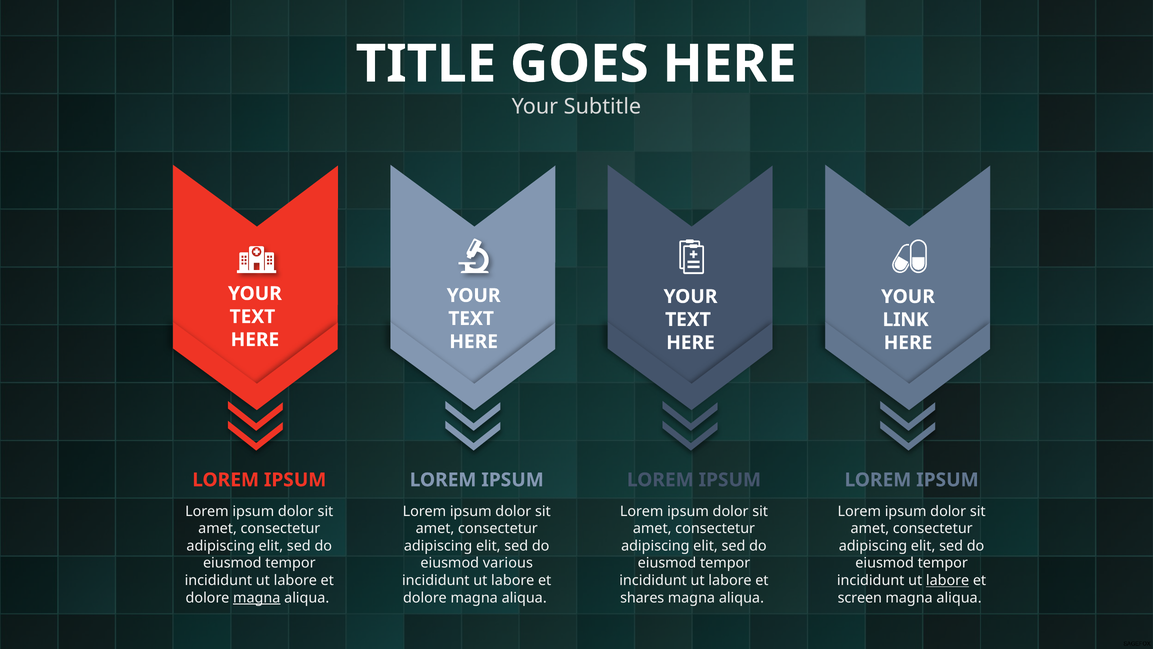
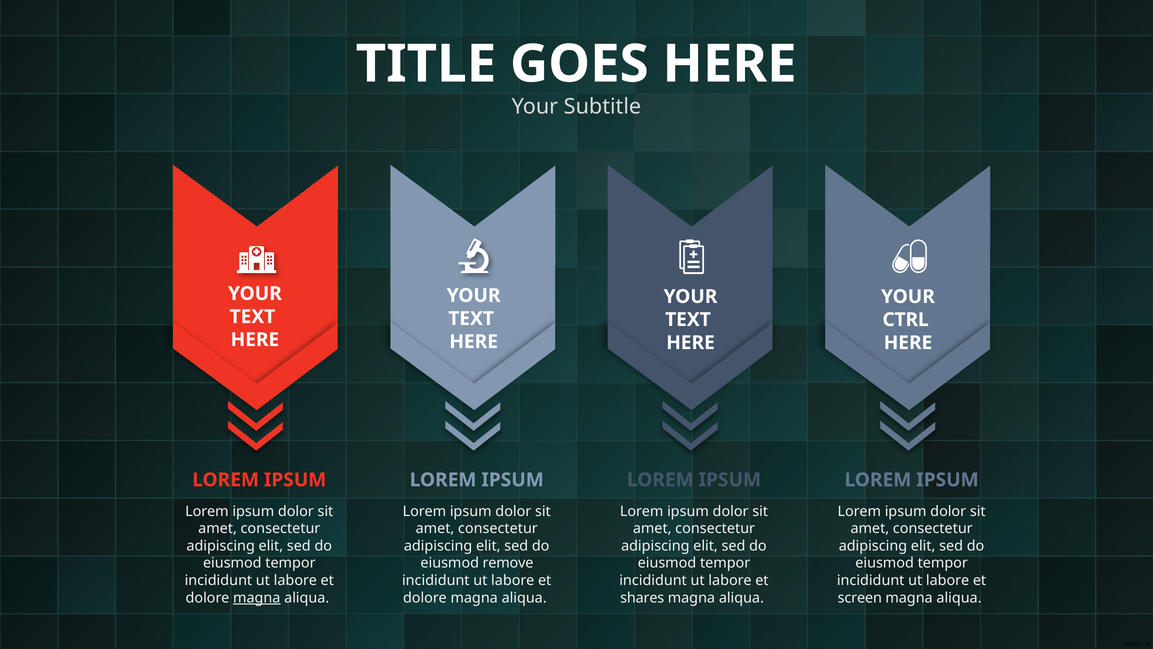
LINK: LINK -> CTRL (906, 319)
various: various -> remove (508, 563)
labore underline: present -> none (948, 580)
